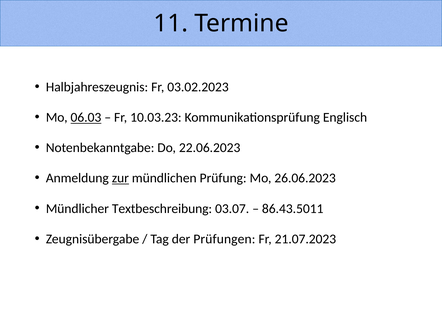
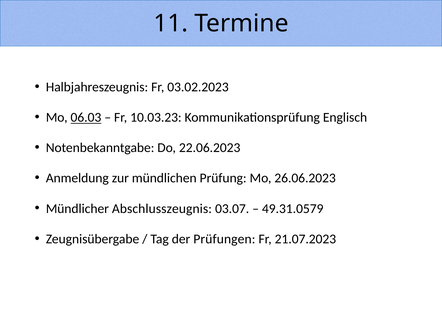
zur underline: present -> none (120, 178)
Textbeschreibung: Textbeschreibung -> Abschlusszeugnis (162, 209)
86.43.5011: 86.43.5011 -> 49.31.0579 (293, 209)
